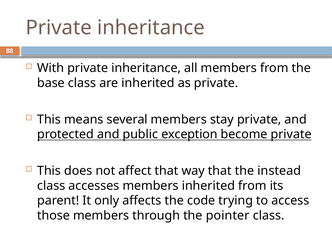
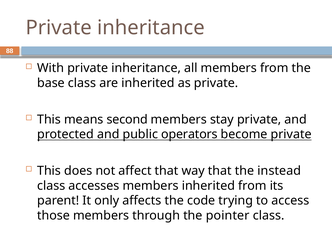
several: several -> second (127, 119)
exception: exception -> operators (189, 134)
